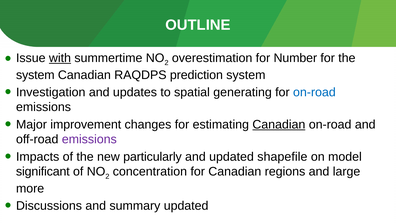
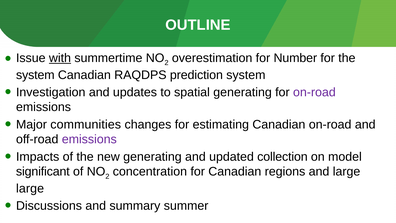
on-road colour: blue -> purple (314, 92)
improvement: improvement -> communities (86, 124)
Canadian underline: present -> none (279, 124)
new particularly: particularly -> generating (152, 157)
shapefile: shapefile -> collection (282, 157)
more: more -> large (30, 188)
summary updated: updated -> summer (186, 206)
